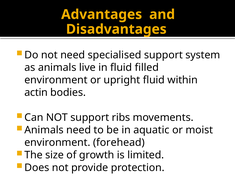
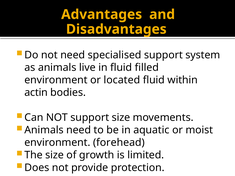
upright: upright -> located (122, 80)
support ribs: ribs -> size (121, 118)
